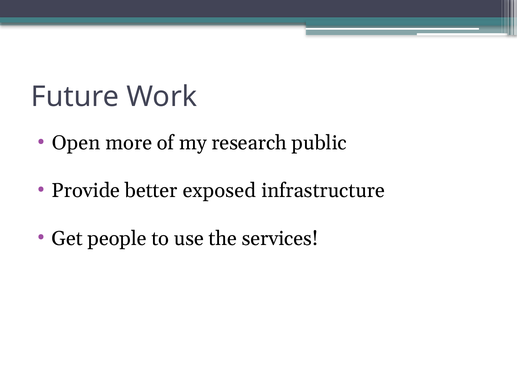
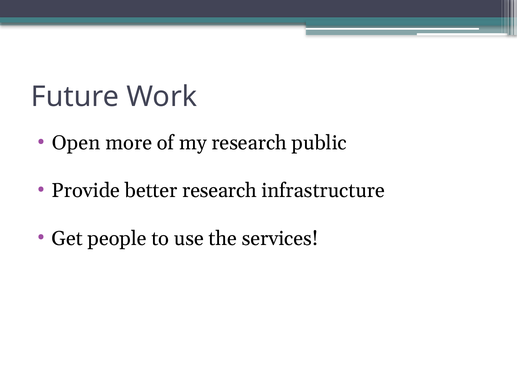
better exposed: exposed -> research (220, 191)
